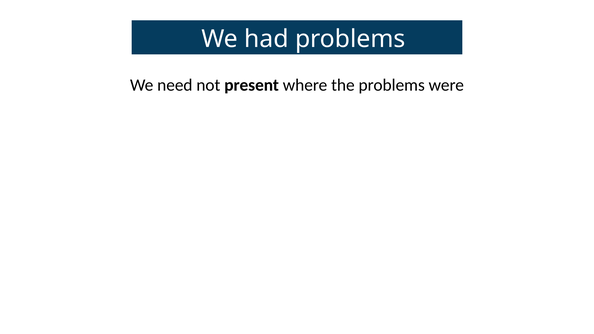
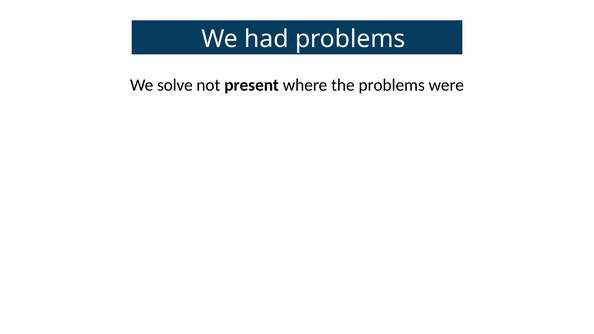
need: need -> solve (175, 85)
